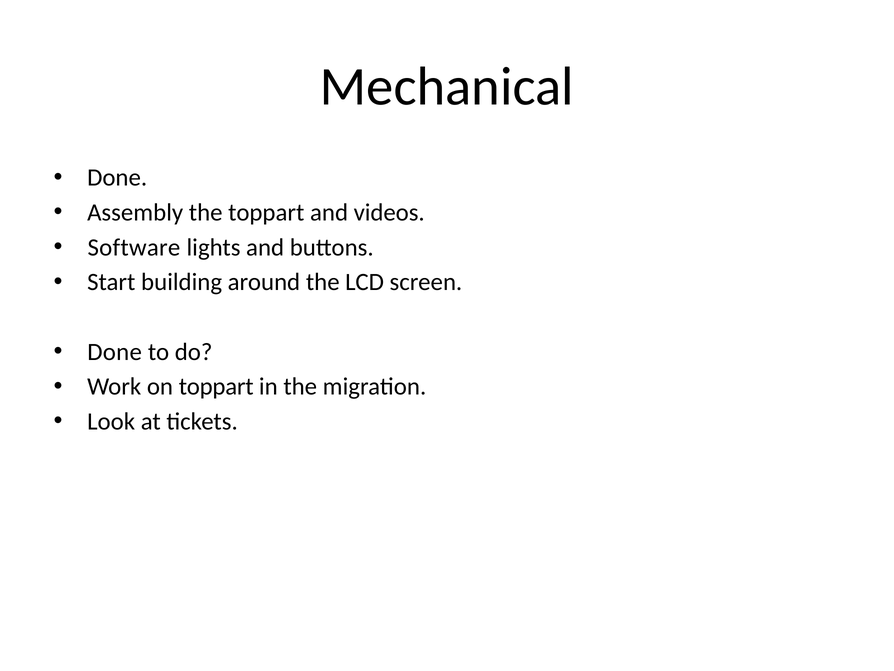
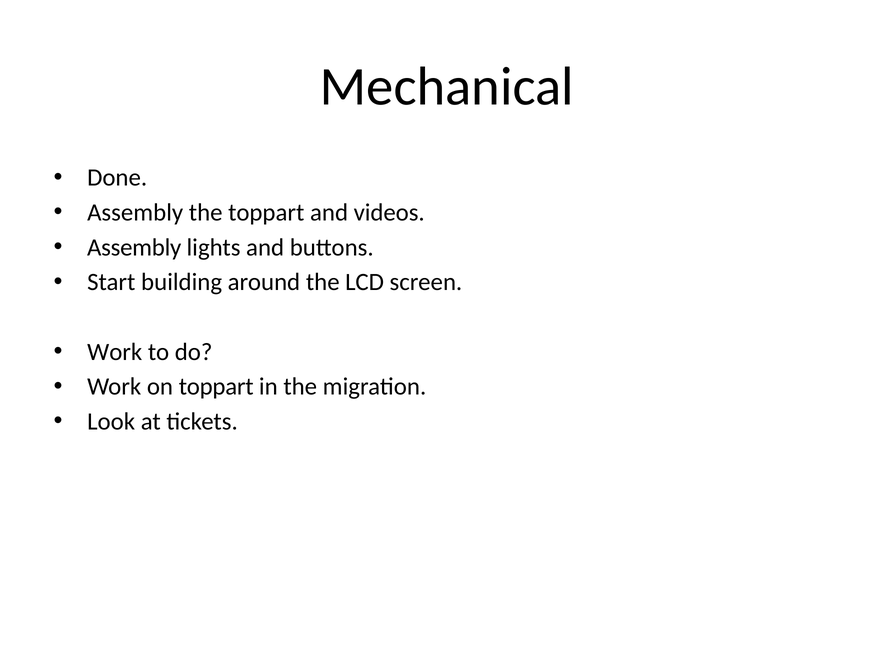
Software: Software -> Assembly (134, 247)
Done: Done -> Work (115, 352)
